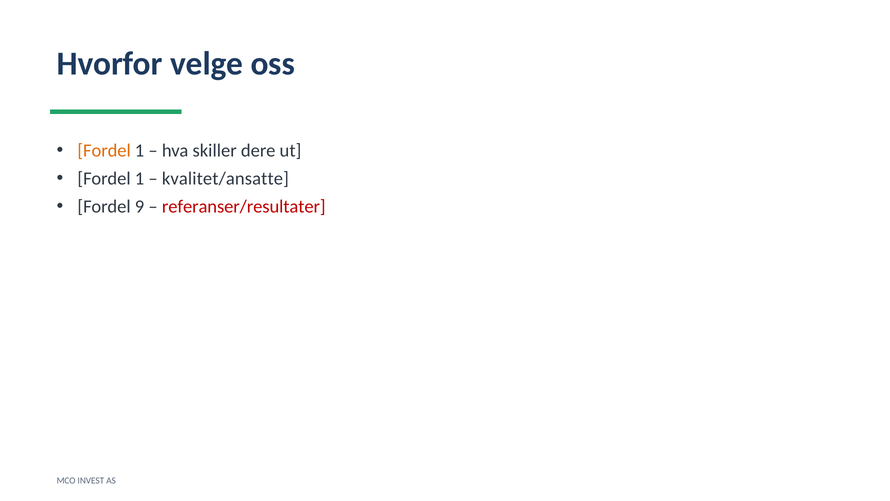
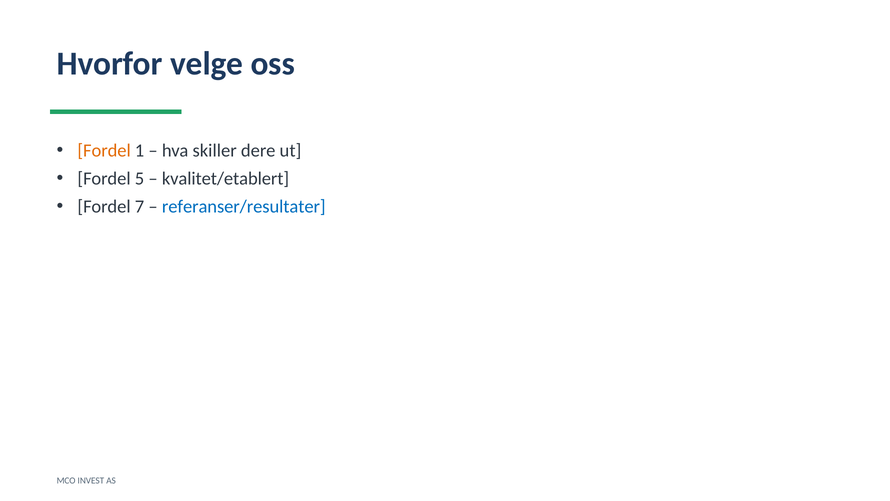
1: 1 -> 5 (140, 179)
kvalitet/ansatte: kvalitet/ansatte -> kvalitet/etablert (225, 179)
9: 9 -> 7 (140, 206)
referanser/resultater colour: red -> blue (244, 206)
